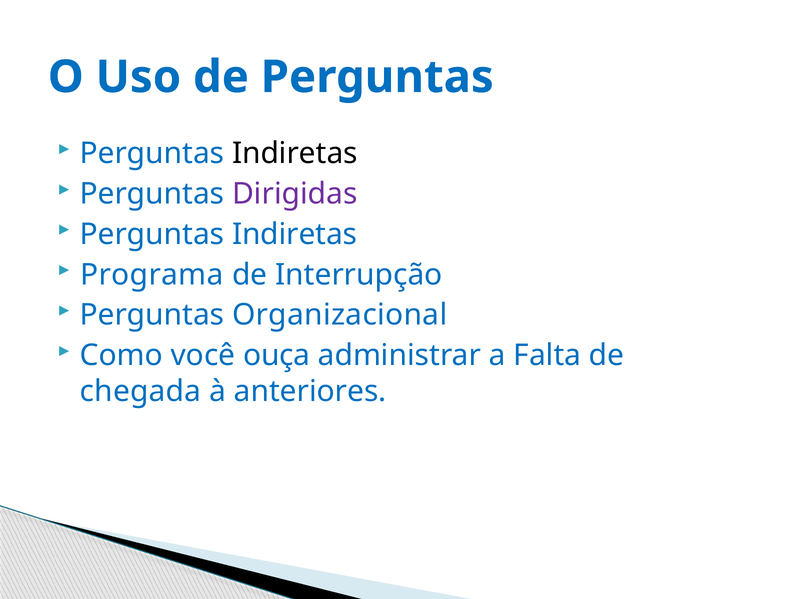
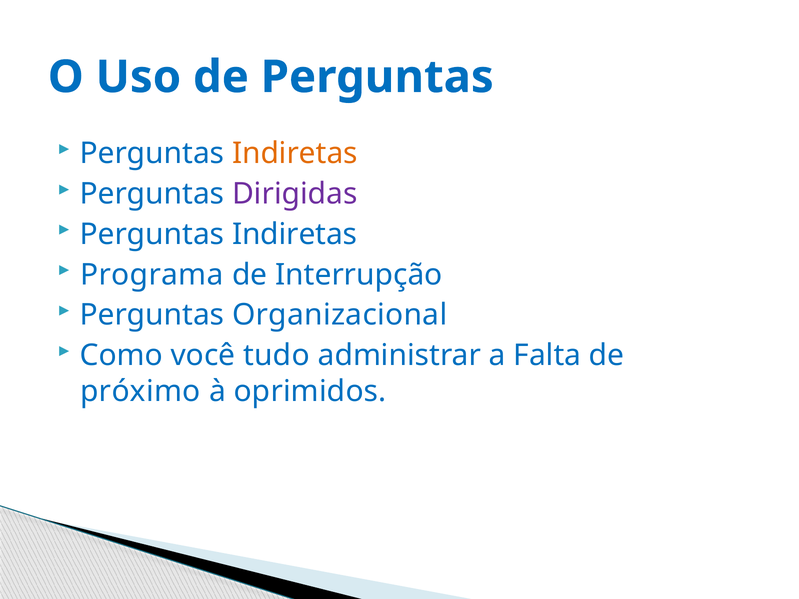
Indiretas colour: black -> orange (295, 153)
ouça: ouça -> tudo (276, 356)
chegada: chegada -> próximo (140, 392)
anteriores: anteriores -> oprimidos (310, 392)
